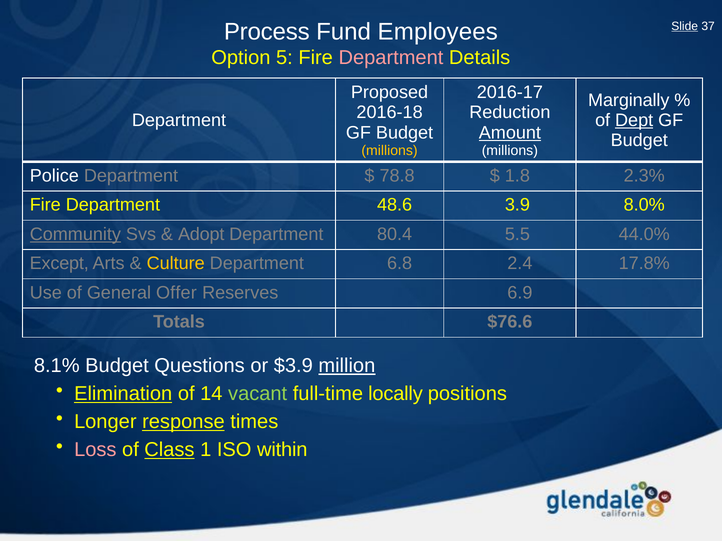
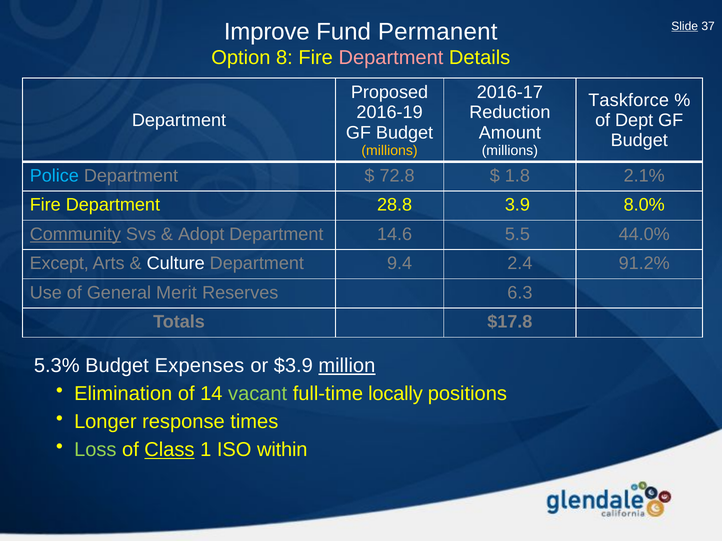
Process: Process -> Improve (267, 32)
Employees: Employees -> Permanent (438, 32)
5: 5 -> 8 (284, 58)
Marginally: Marginally -> Taskforce (629, 100)
2016-18: 2016-18 -> 2016-19 (390, 112)
Dept underline: present -> none (634, 120)
Amount underline: present -> none (510, 133)
Police colour: white -> light blue (54, 176)
78.8: 78.8 -> 72.8 (397, 176)
2.3%: 2.3% -> 2.1% (644, 176)
48.6: 48.6 -> 28.8 (395, 205)
80.4: 80.4 -> 14.6 (395, 234)
Culture colour: yellow -> white (176, 264)
6.8: 6.8 -> 9.4 (400, 264)
17.8%: 17.8% -> 91.2% (644, 264)
Offer: Offer -> Merit (176, 293)
6.9: 6.9 -> 6.3 (520, 293)
$76.6: $76.6 -> $17.8 (510, 322)
8.1%: 8.1% -> 5.3% (57, 366)
Questions: Questions -> Expenses (199, 366)
Elimination underline: present -> none (123, 394)
response underline: present -> none (183, 422)
Loss colour: pink -> light green (95, 450)
